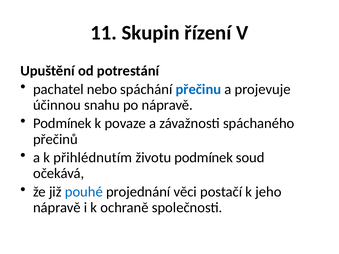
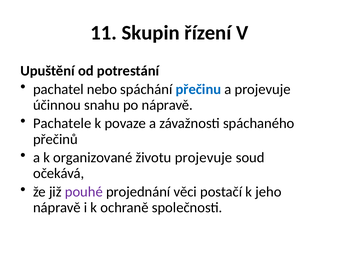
Podmínek: Podmínek -> Pachatele (62, 124)
přihlédnutím: přihlédnutím -> organizované (93, 158)
životu podmínek: podmínek -> projevuje (204, 158)
pouhé colour: blue -> purple (84, 192)
